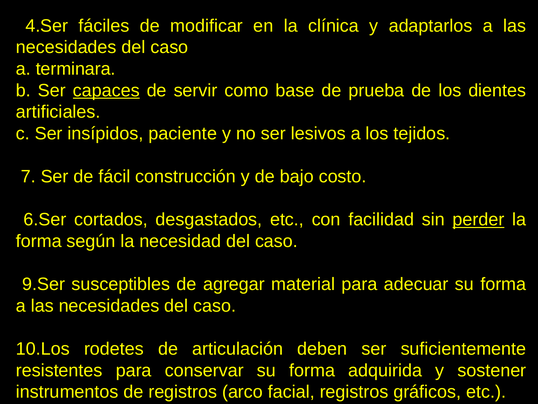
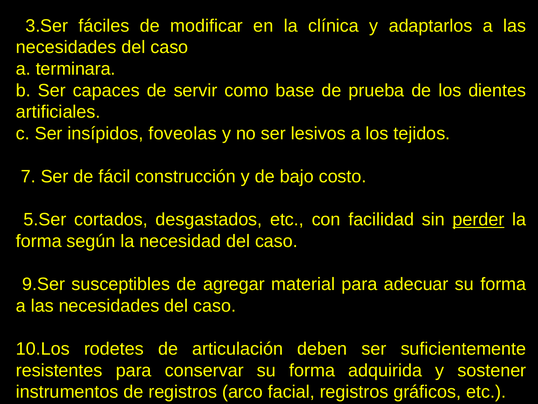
4.Ser: 4.Ser -> 3.Ser (47, 26)
capaces underline: present -> none (106, 90)
paciente: paciente -> foveolas (183, 133)
6.Ser: 6.Ser -> 5.Ser (45, 219)
